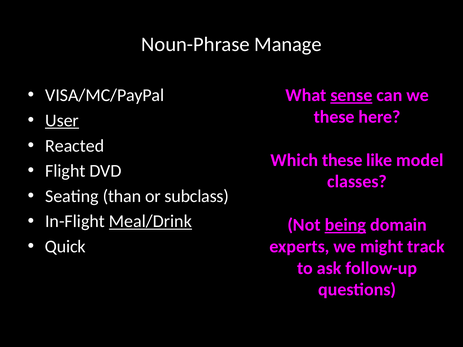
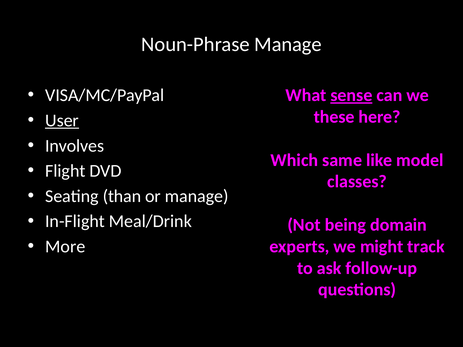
Reacted: Reacted -> Involves (75, 146)
Which these: these -> same (342, 160)
or subclass: subclass -> manage (197, 196)
Meal/Drink underline: present -> none (150, 222)
being underline: present -> none (345, 225)
Quick: Quick -> More (65, 247)
